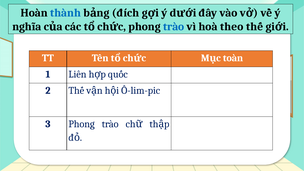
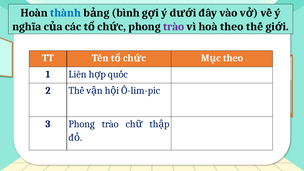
đích: đích -> bình (126, 13)
trào colour: blue -> purple (174, 27)
toàn: toàn -> theo (233, 58)
